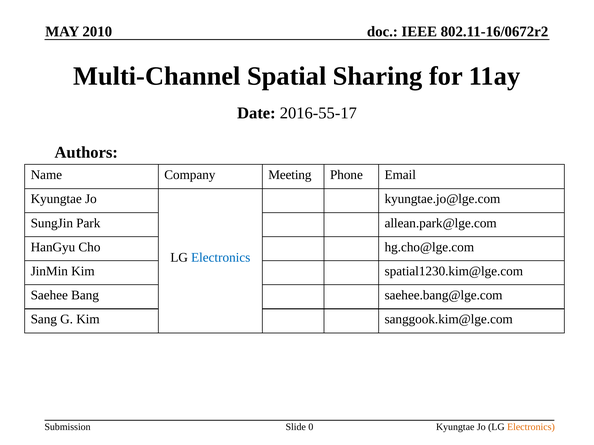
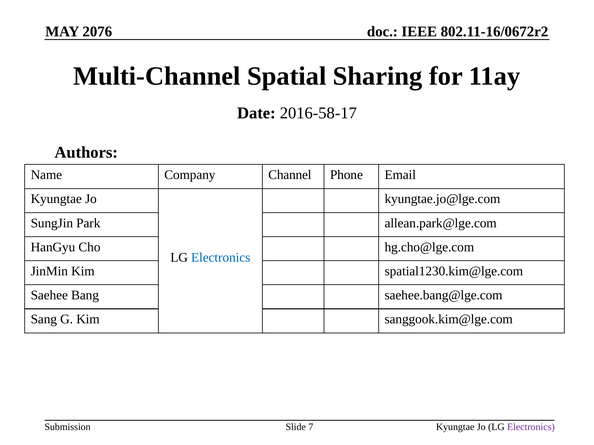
2010: 2010 -> 2076 (97, 32)
2016-55-17: 2016-55-17 -> 2016-58-17 (318, 113)
Meeting: Meeting -> Channel (290, 175)
0: 0 -> 7 (311, 427)
Electronics colour: orange -> purple (531, 427)
